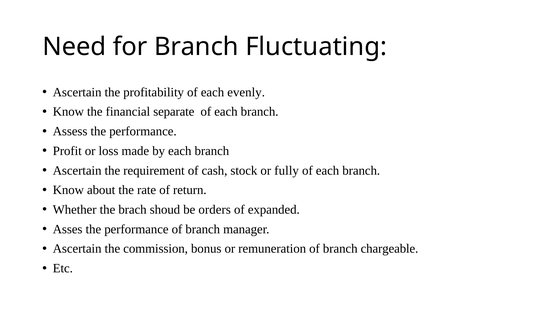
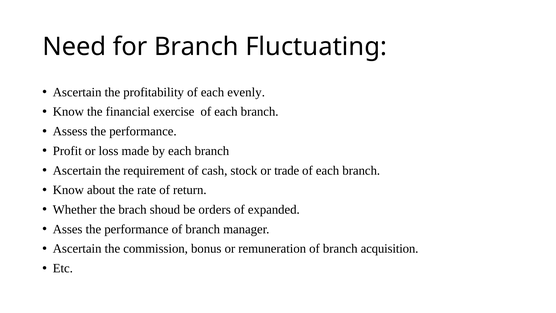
separate: separate -> exercise (174, 112)
fully: fully -> trade (287, 170)
chargeable: chargeable -> acquisition (390, 249)
